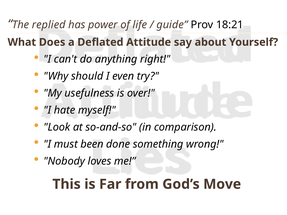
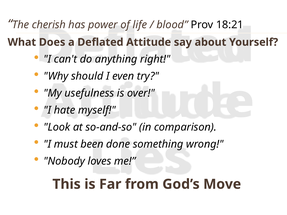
replied: replied -> cherish (49, 25)
guide: guide -> blood (172, 25)
